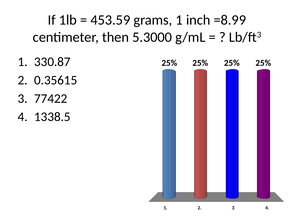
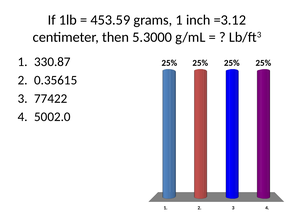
=8.99: =8.99 -> =3.12 (230, 20)
1338.5: 1338.5 -> 5002.0 (52, 117)
